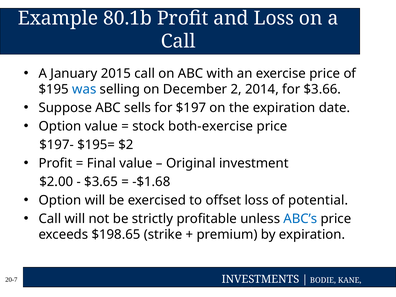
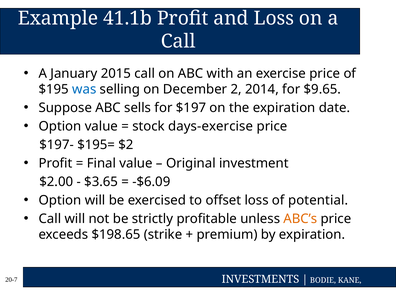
80.1b: 80.1b -> 41.1b (128, 18)
$3.66: $3.66 -> $9.65 (322, 89)
both-exercise: both-exercise -> days-exercise (211, 126)
-$1.68: -$1.68 -> -$6.09 (151, 182)
ABC’s colour: blue -> orange (300, 219)
